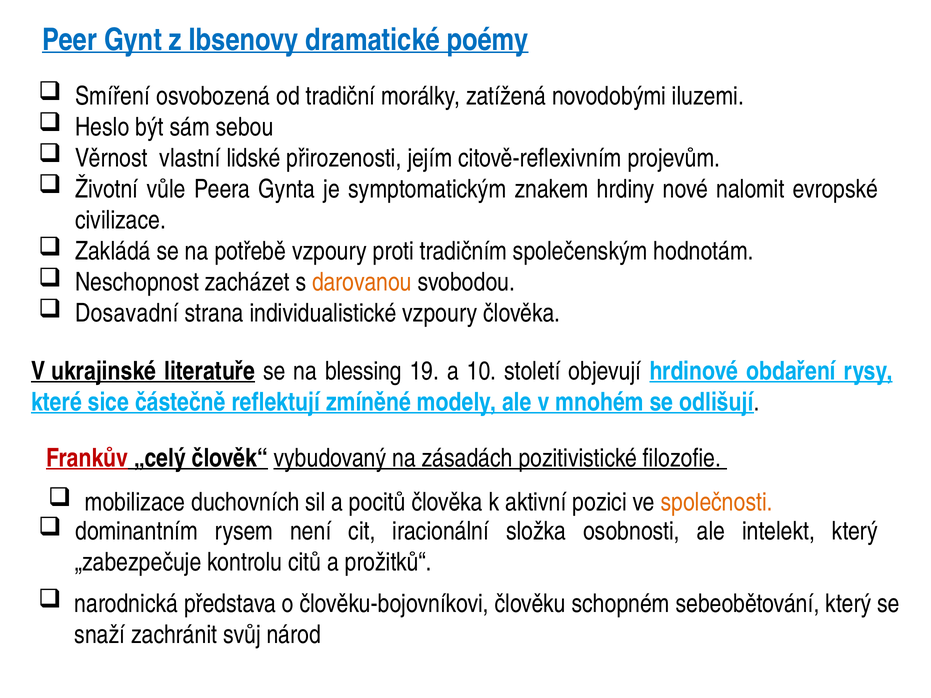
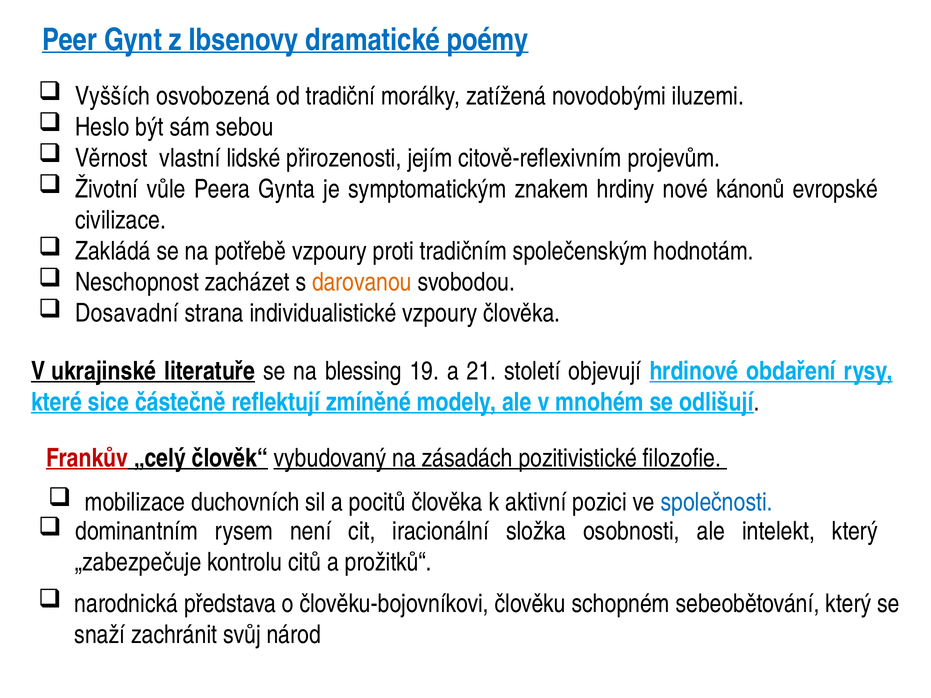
Smíření: Smíření -> Vyšších (113, 96)
nalomit: nalomit -> kánonů (751, 189)
10: 10 -> 21 (482, 371)
společnosti colour: orange -> blue (717, 502)
